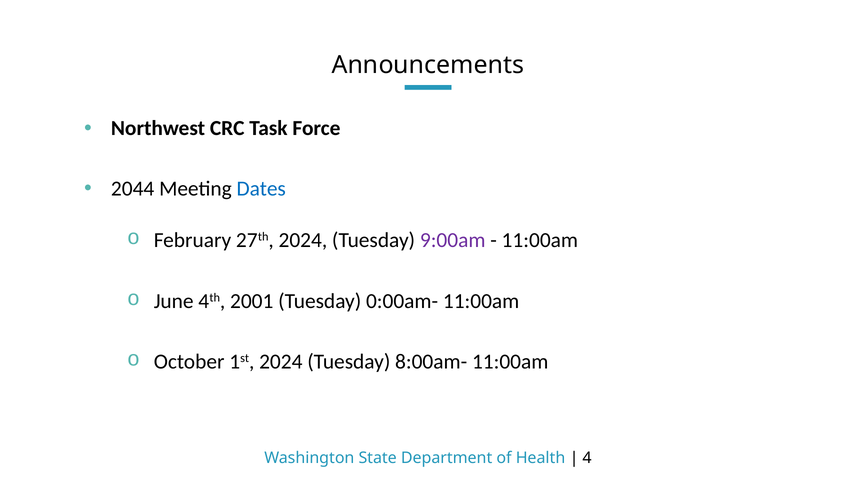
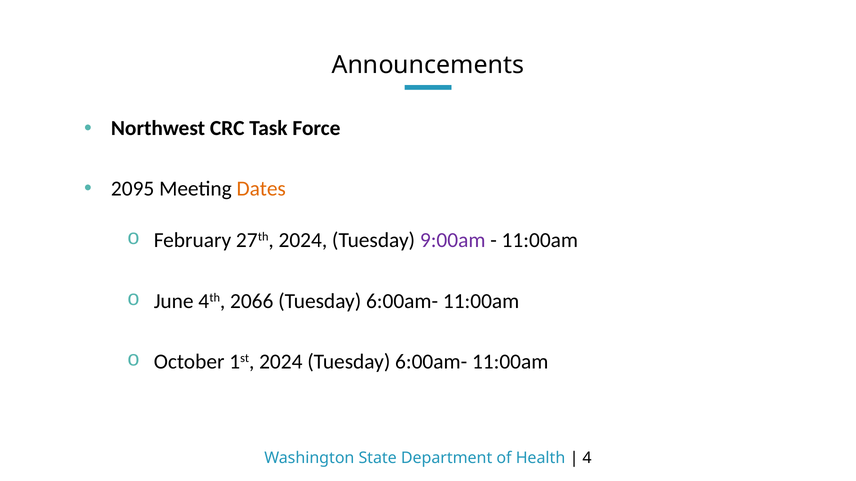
2044: 2044 -> 2095 (133, 189)
Dates colour: blue -> orange (261, 189)
2001: 2001 -> 2066 (252, 301)
0:00am-: 0:00am- -> 6:00am- (402, 301)
2024 Tuesday 8:00am-: 8:00am- -> 6:00am- (431, 362)
